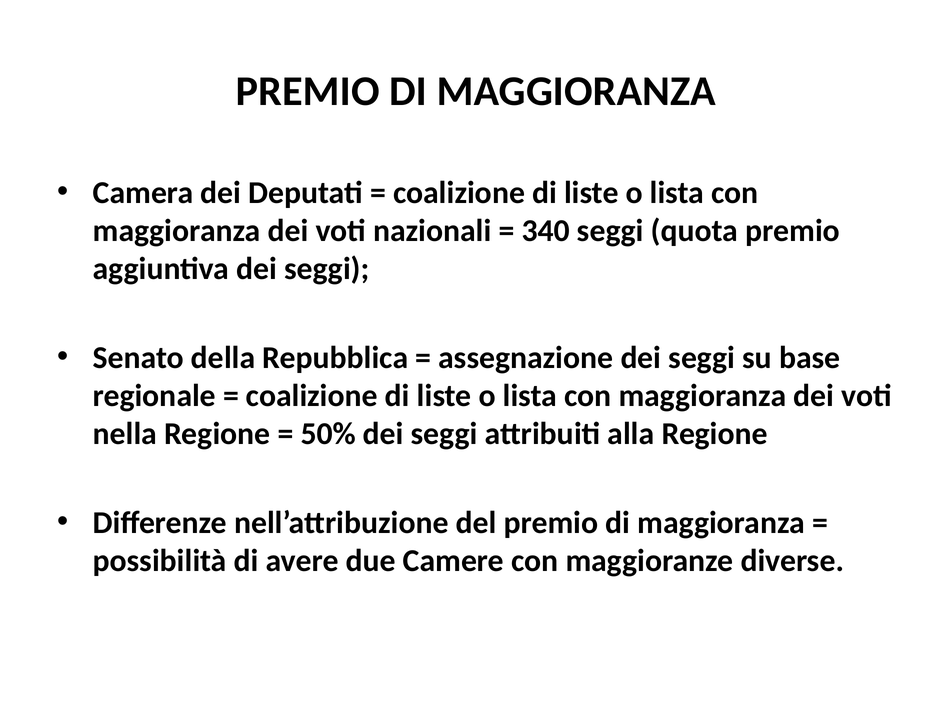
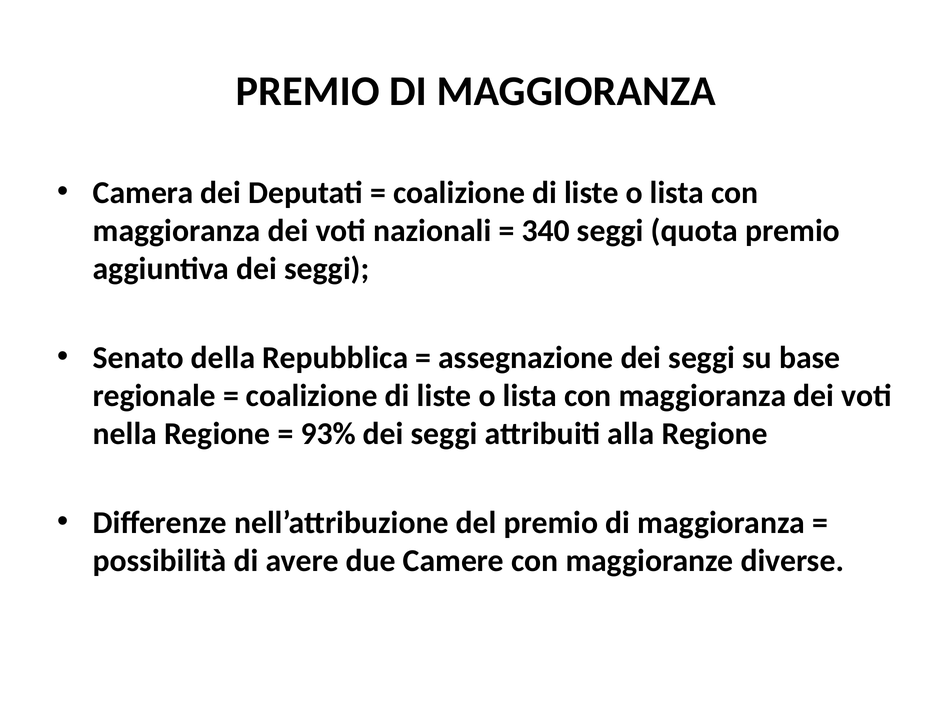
50%: 50% -> 93% (328, 434)
